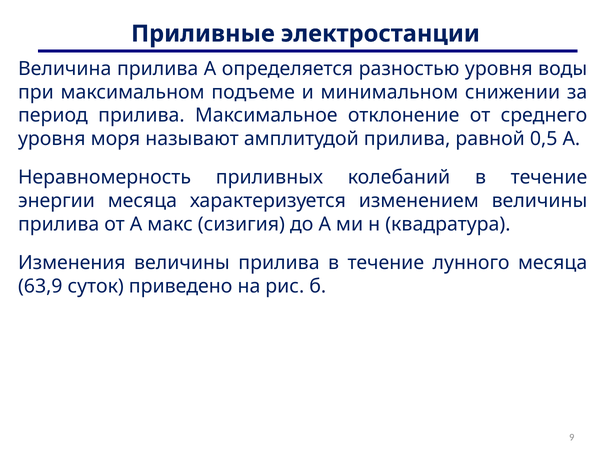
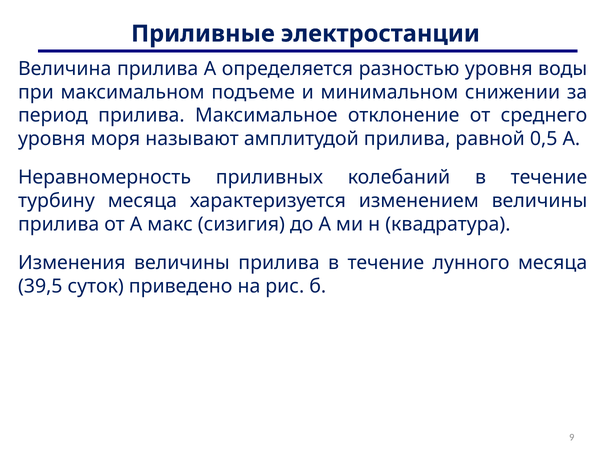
энергии: энергии -> турбину (56, 201)
63,9: 63,9 -> 39,5 (40, 287)
